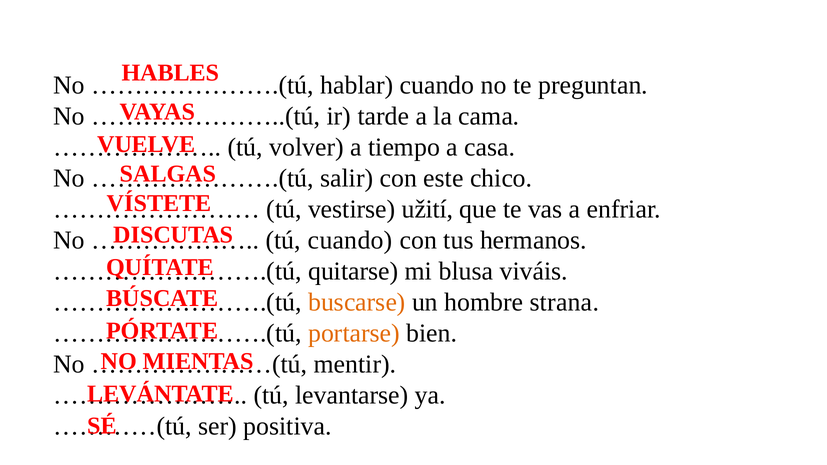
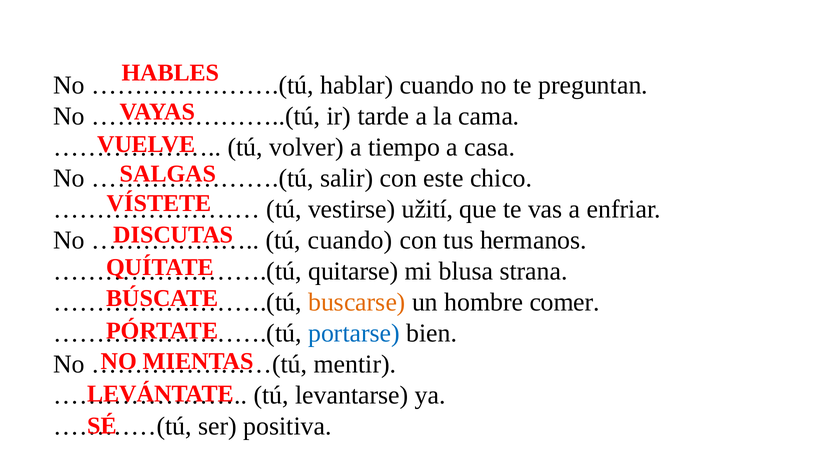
viváis: viváis -> strana (534, 271)
strana: strana -> comer (565, 303)
portarse colour: orange -> blue (354, 334)
